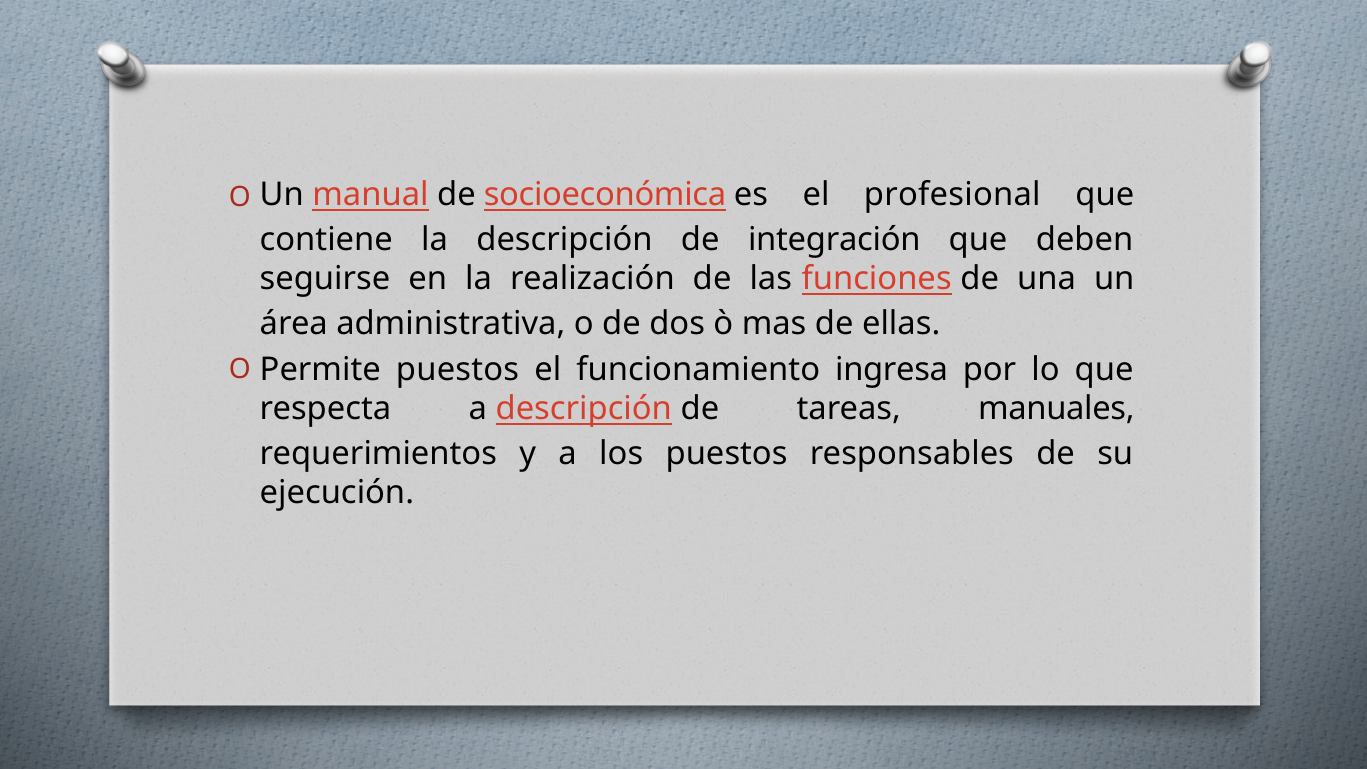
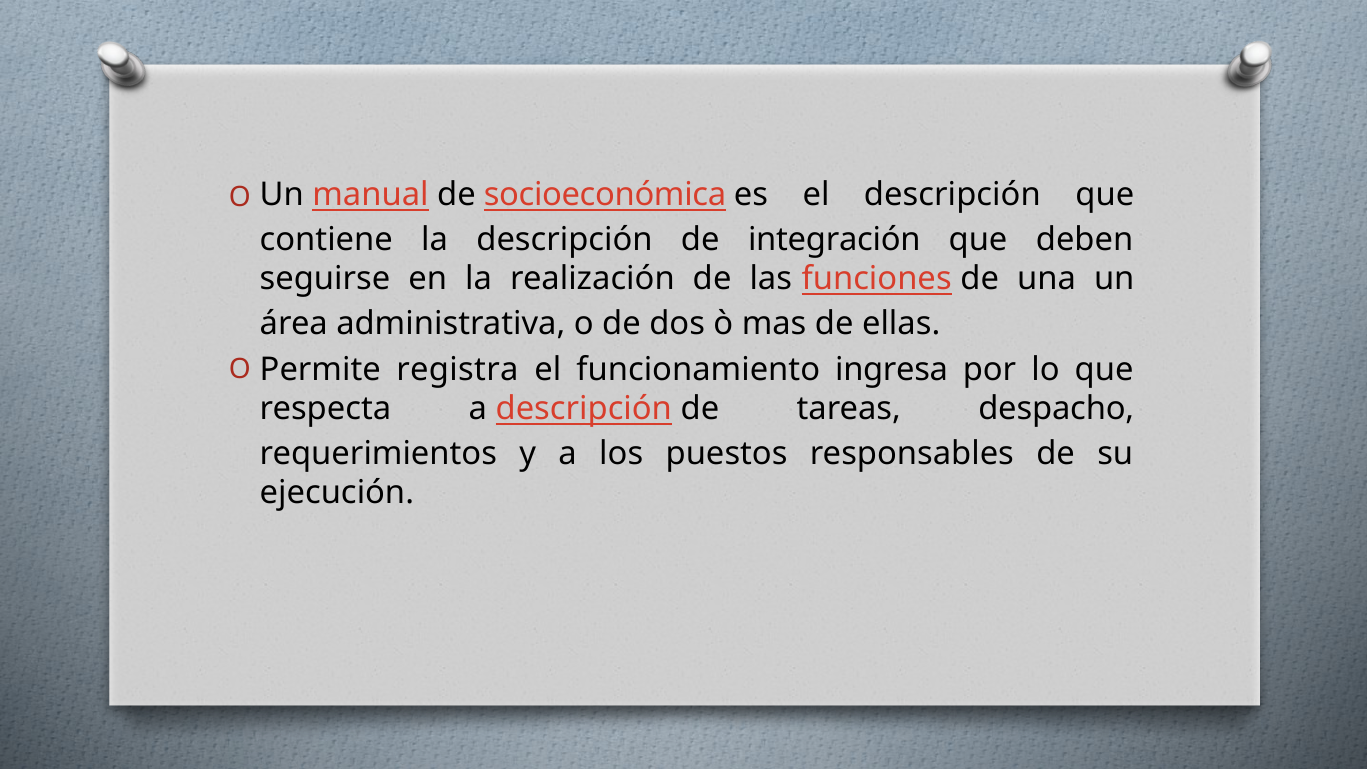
el profesional: profesional -> descripción (952, 195)
Permite puestos: puestos -> registra (457, 370)
manuales: manuales -> despacho (1056, 409)
